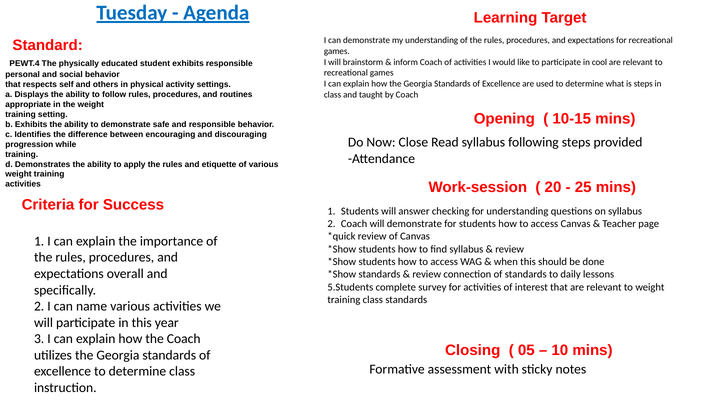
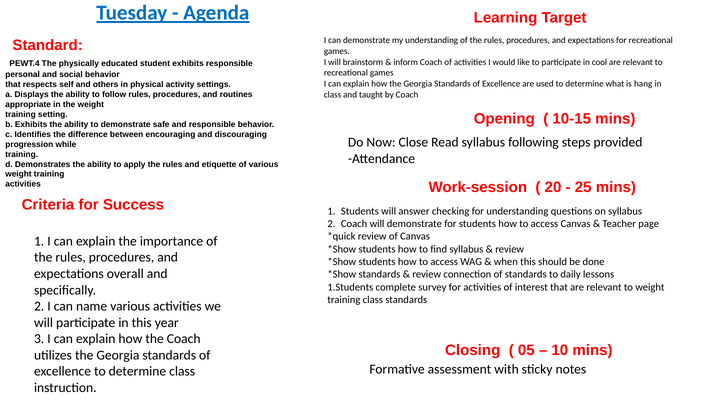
is steps: steps -> hang (643, 84)
5.Students: 5.Students -> 1.Students (350, 287)
